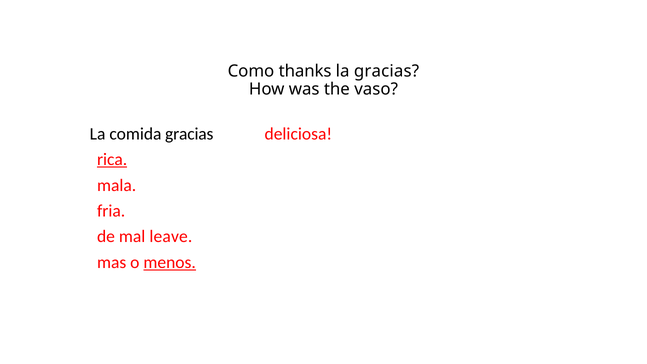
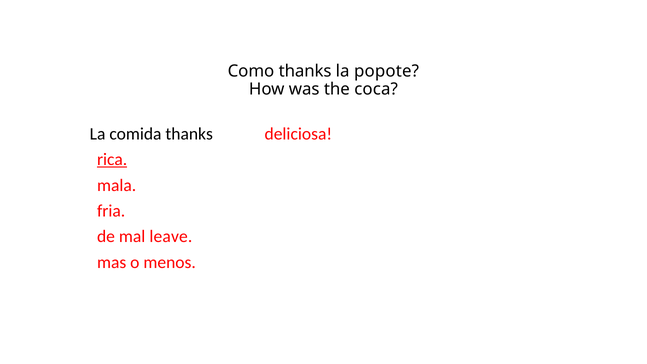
la gracias: gracias -> popote (387, 71)
vaso: vaso -> coca (376, 89)
comida gracias: gracias -> thanks (189, 134)
menos underline: present -> none (170, 262)
